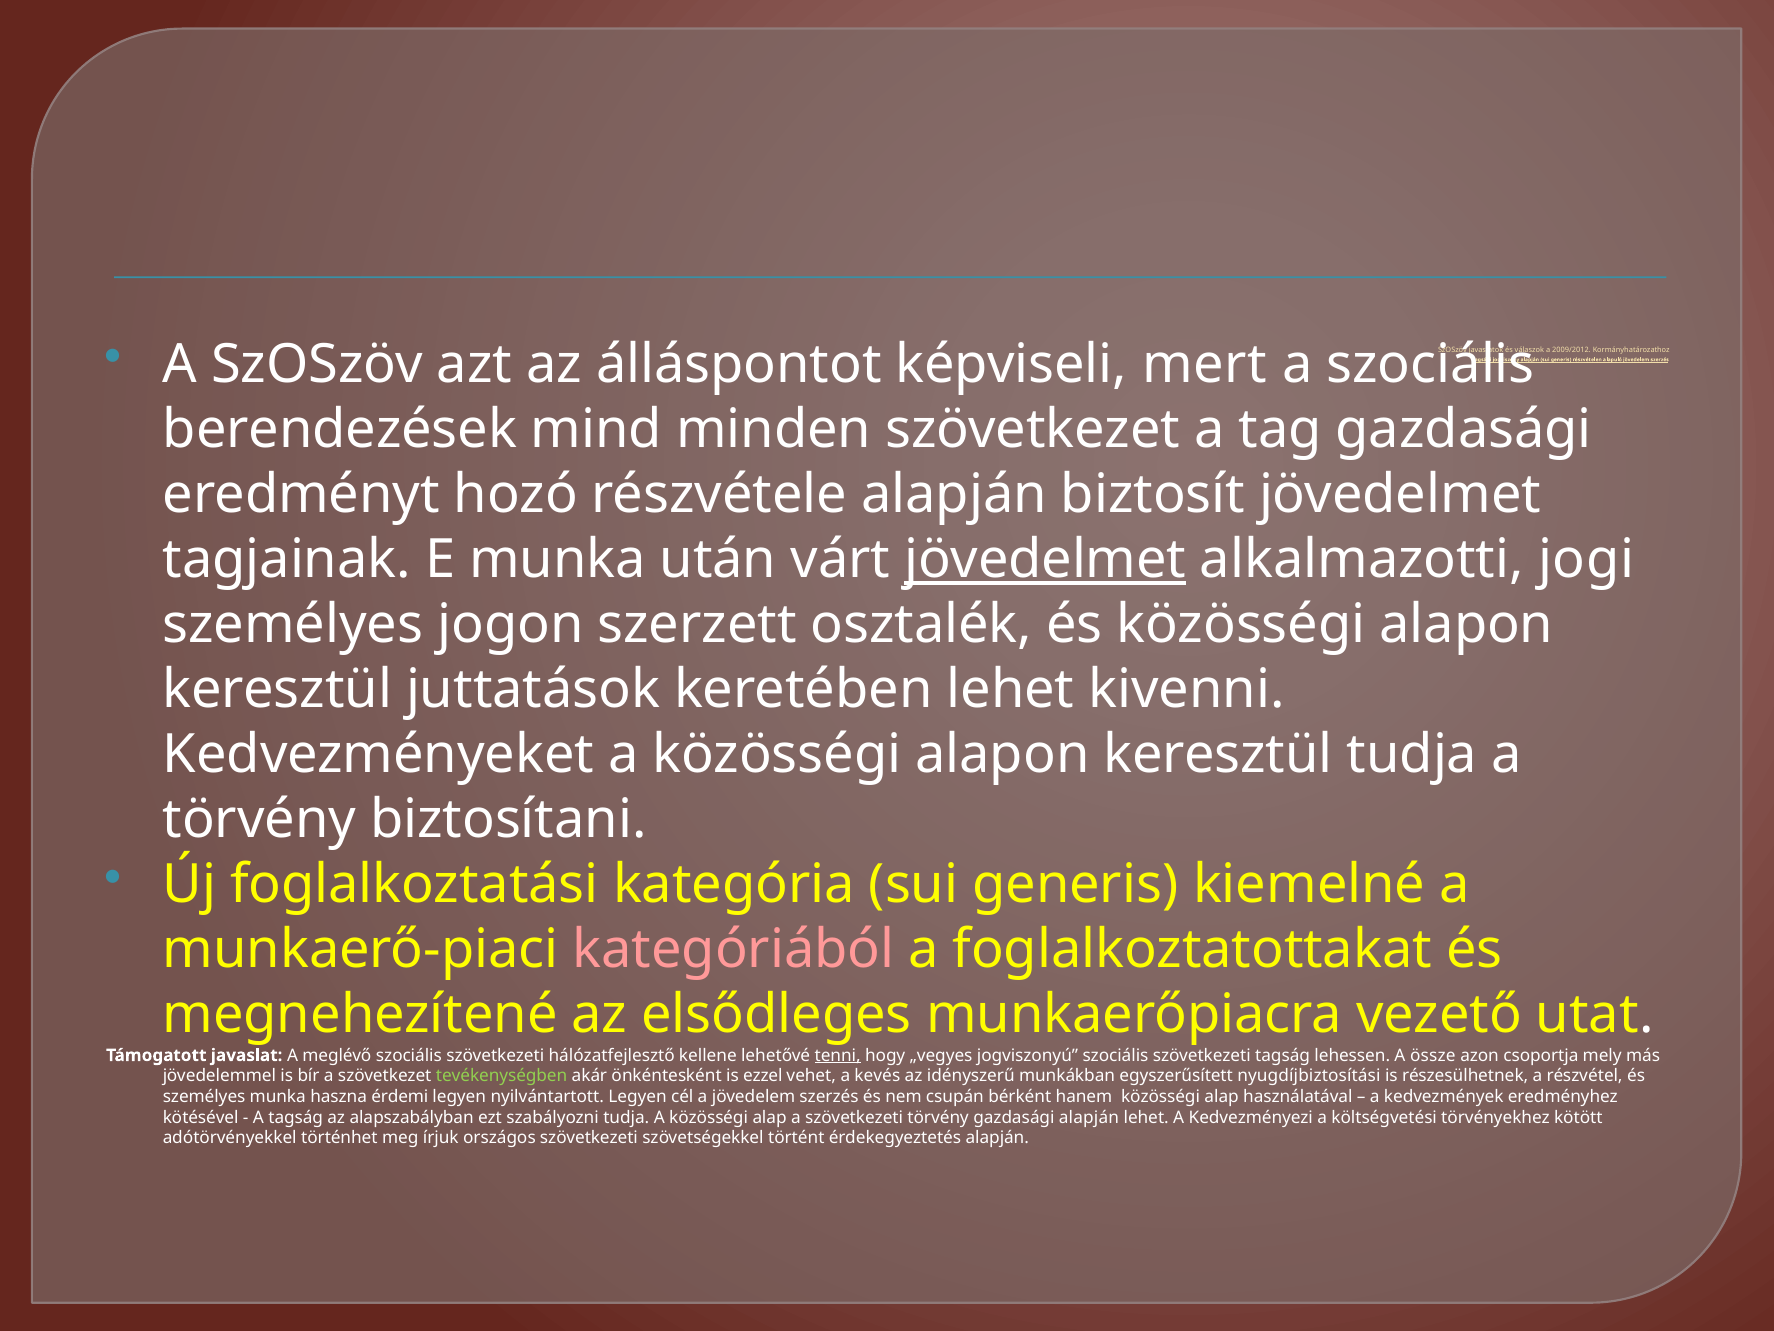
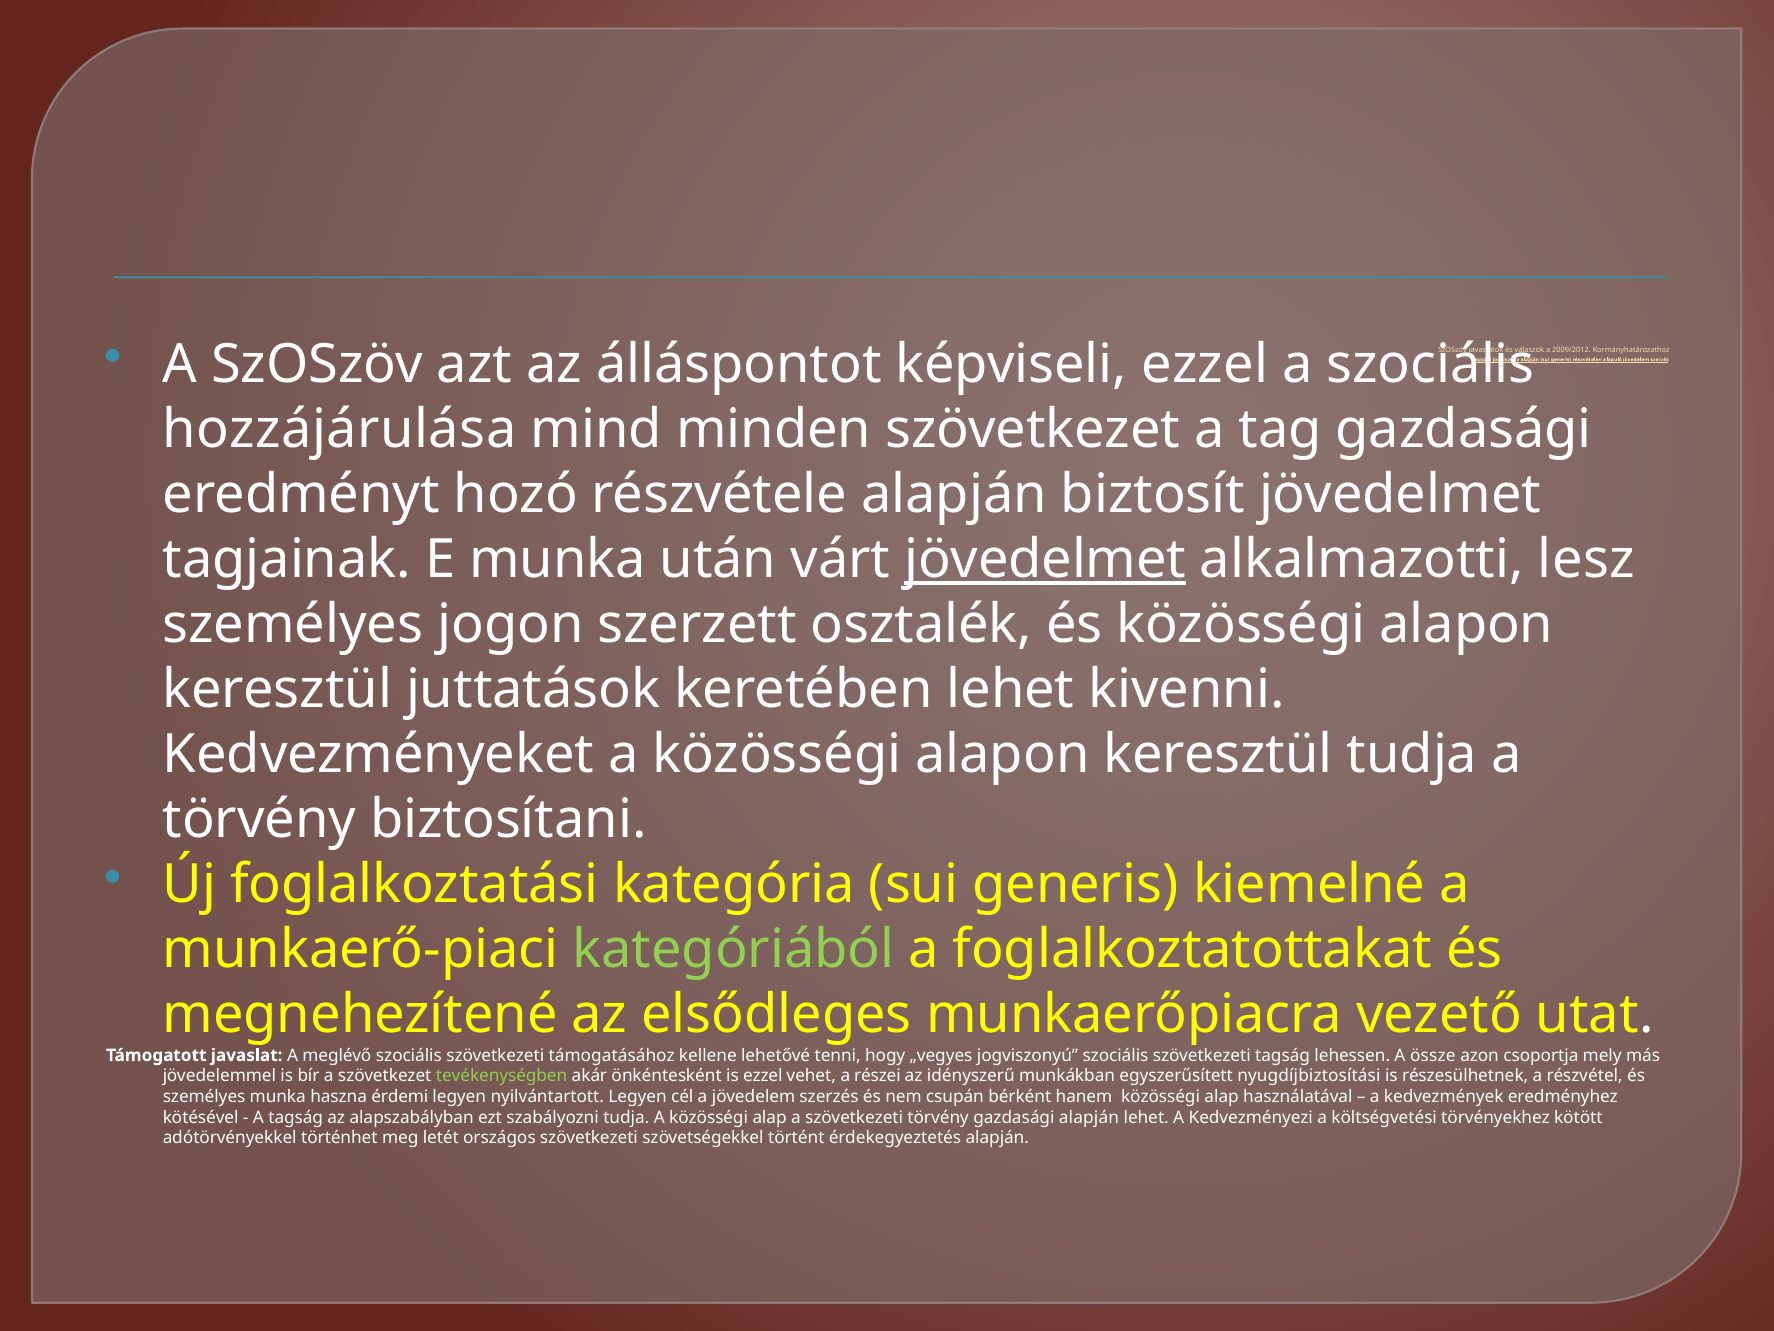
képviseli mert: mert -> ezzel (1205, 364)
berendezések: berendezések -> hozzájárulása (340, 429)
jogi: jogi -> lesz (1586, 560)
kategóriából colour: pink -> light green (734, 950)
hálózatfejlesztő: hálózatfejlesztő -> támogatásához (612, 1055)
tenni underline: present -> none (838, 1055)
kevés: kevés -> részei (877, 1076)
írjuk: írjuk -> letét (441, 1138)
